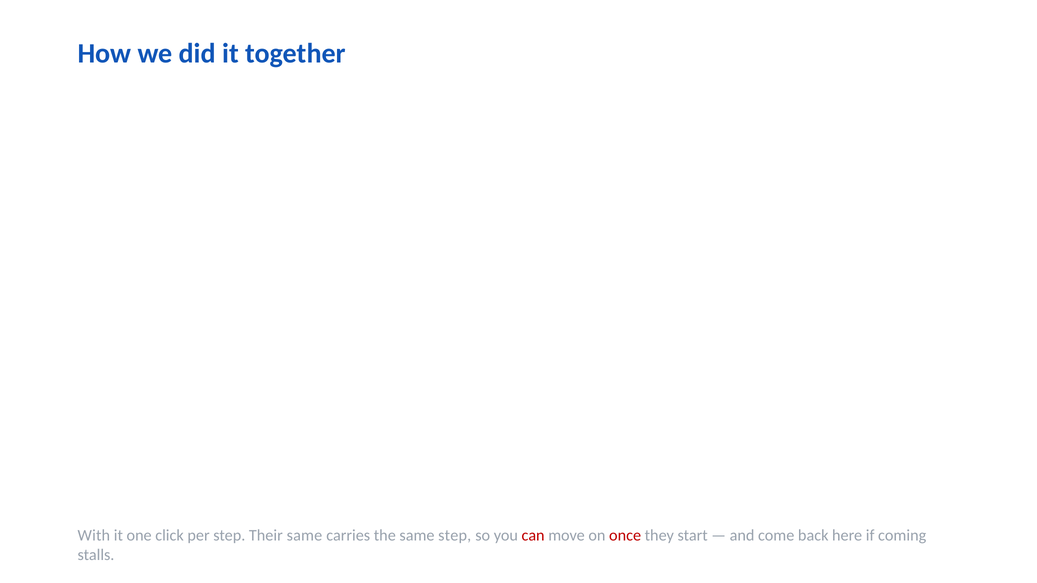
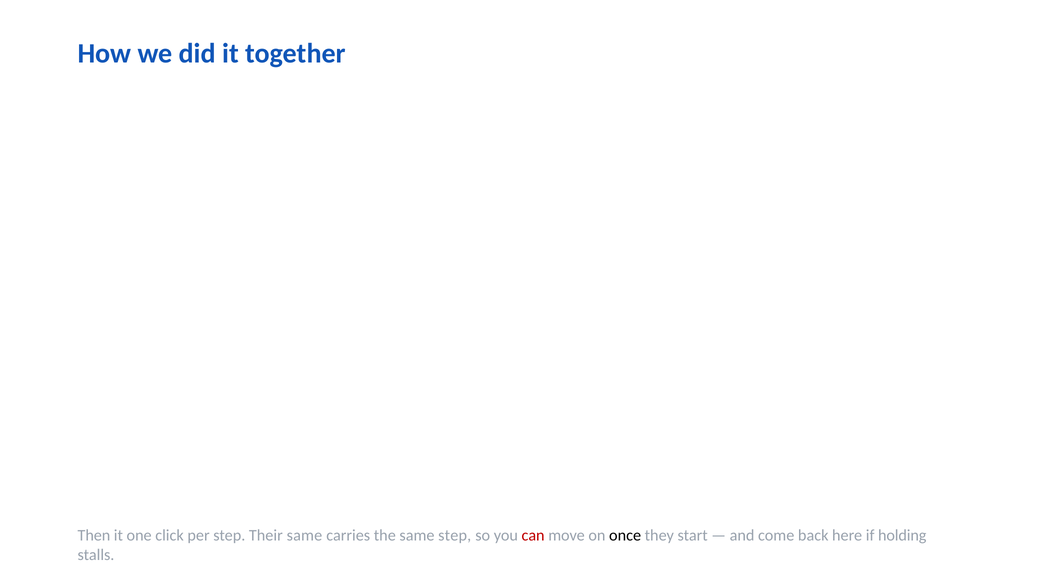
With: With -> Then (94, 536)
once colour: red -> black (625, 536)
coming: coming -> holding (902, 536)
